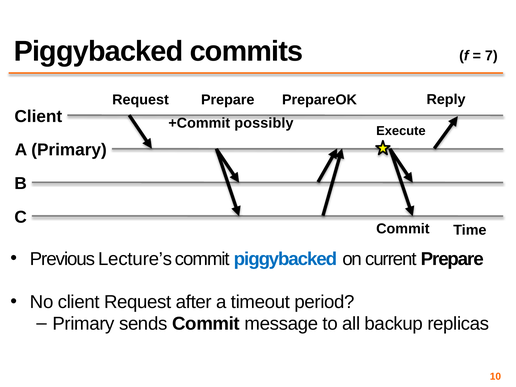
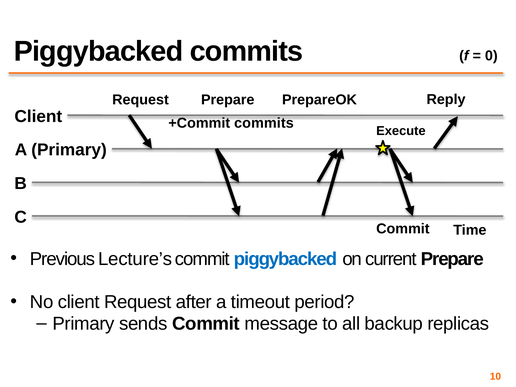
7: 7 -> 0 (491, 56)
+Commit possibly: possibly -> commits (264, 123)
